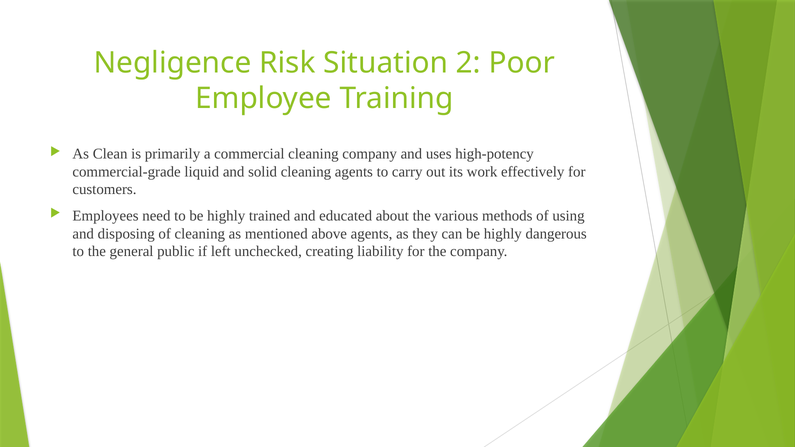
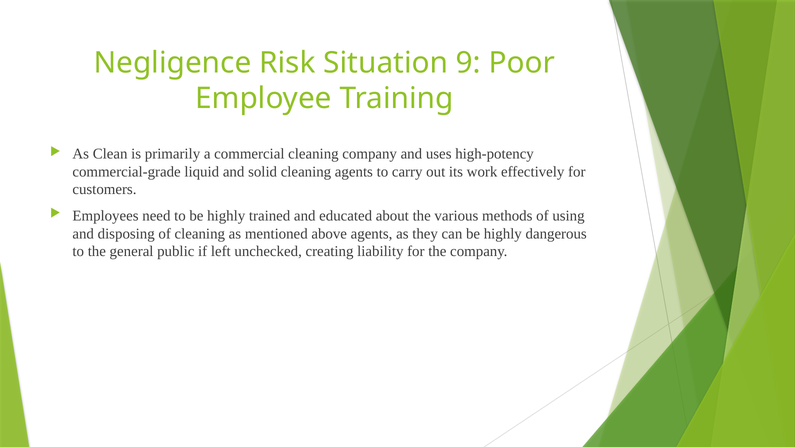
2: 2 -> 9 (468, 63)
